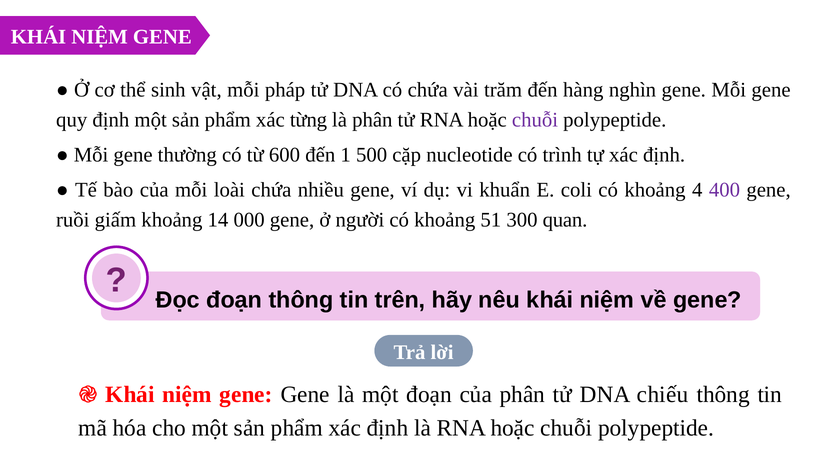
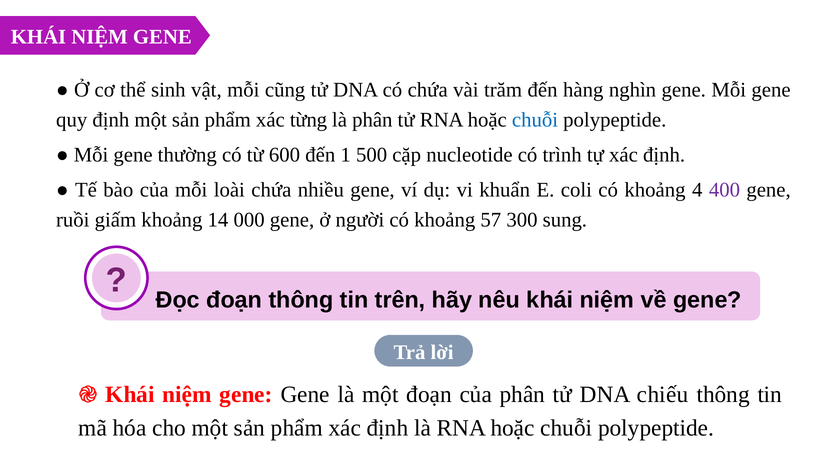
pháp: pháp -> cũng (285, 90)
chuỗi colour: purple -> blue (535, 120)
51: 51 -> 57 (491, 220)
quan: quan -> sung (565, 220)
